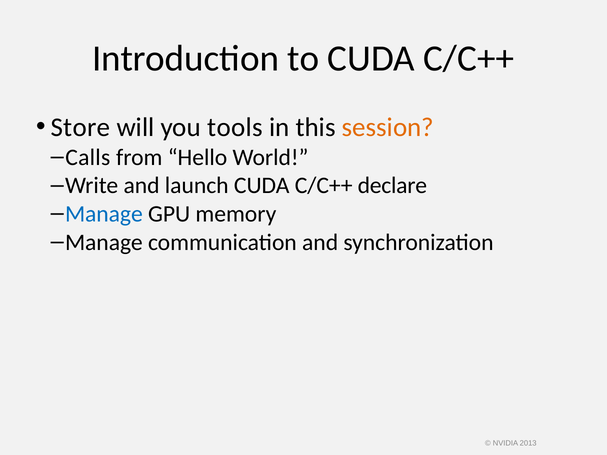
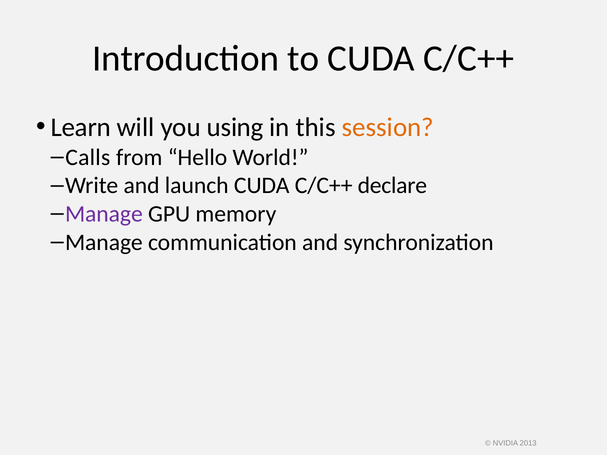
Store: Store -> Learn (81, 127)
tools: tools -> using (235, 127)
Manage colour: blue -> purple (104, 214)
